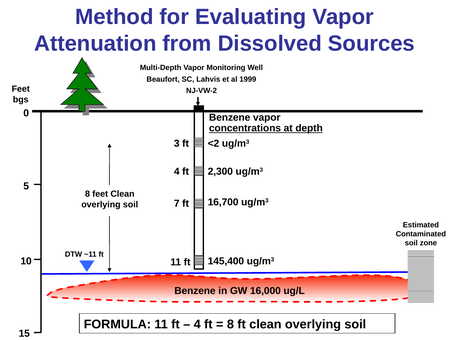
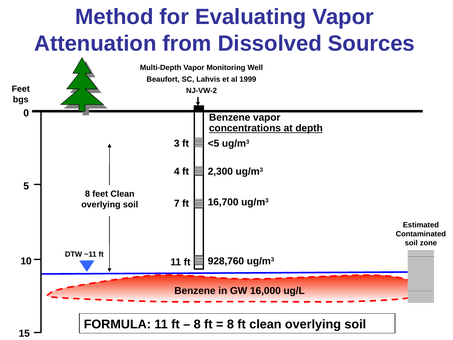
<2: <2 -> <5 (214, 143)
145,400: 145,400 -> 928,760 (226, 261)
4: 4 -> 8 (197, 324)
